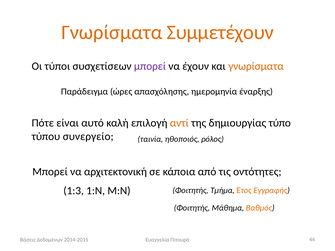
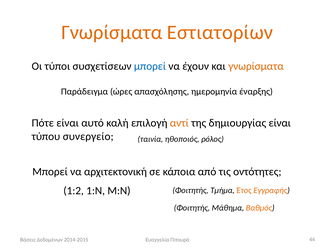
Συμμετέχουν: Συμμετέχουν -> Εστιατορίων (220, 32)
μπορεί colour: purple -> blue (150, 66)
δημιουργίας τύπο: τύπο -> είναι (280, 123)
1:3: 1:3 -> 1:2 (74, 191)
